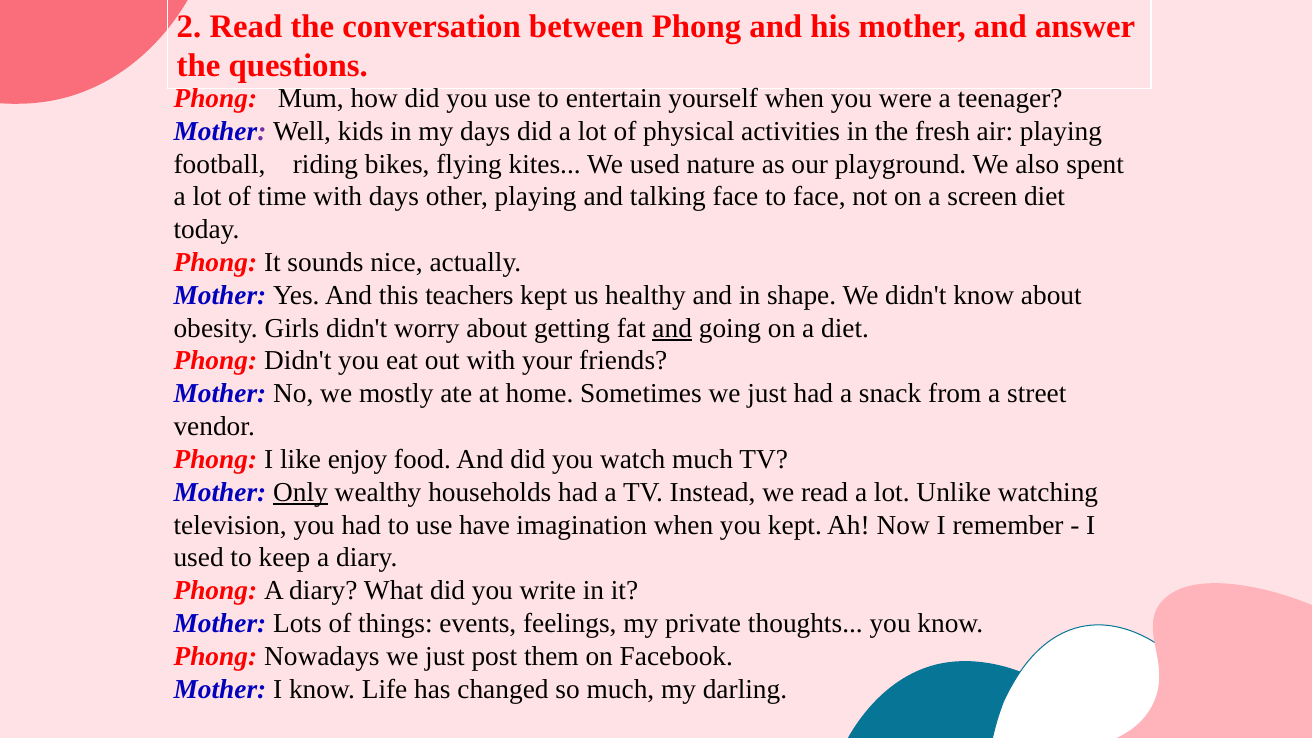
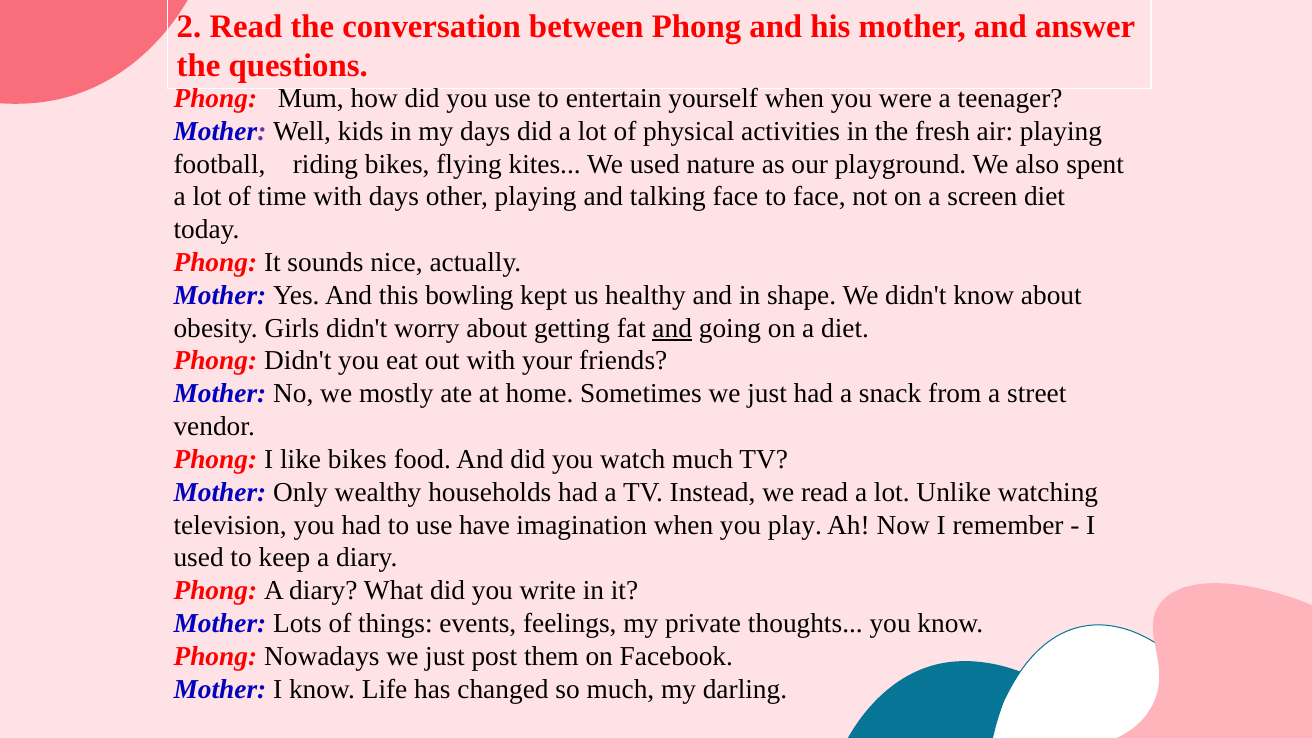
teachers: teachers -> bowling (469, 295)
like enjoy: enjoy -> bikes (357, 459)
Only underline: present -> none (301, 492)
you kept: kept -> play (795, 525)
